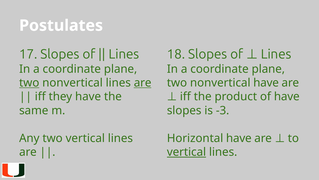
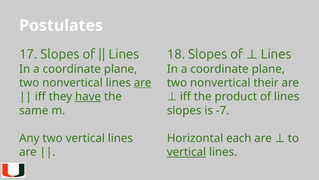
two underline: present -> none (29, 83)
nonvertical have: have -> their (266, 83)
have underline: none -> present (88, 96)
product of have: have -> lines (287, 96)
-3: -3 -> -7 (223, 110)
Horizontal have: have -> each (239, 138)
